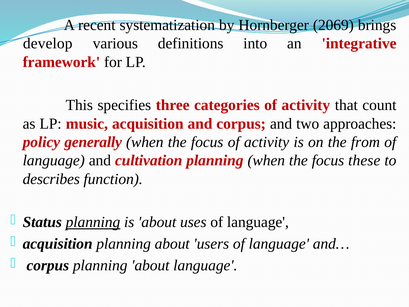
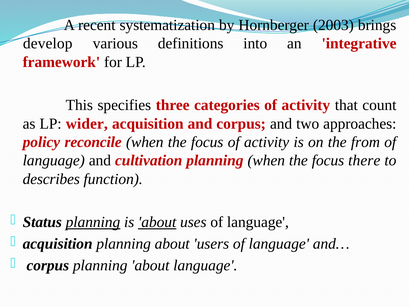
2069: 2069 -> 2003 (333, 25)
music: music -> wider (87, 124)
generally: generally -> reconcile (93, 142)
these: these -> there (364, 160)
about underline: none -> present (157, 222)
